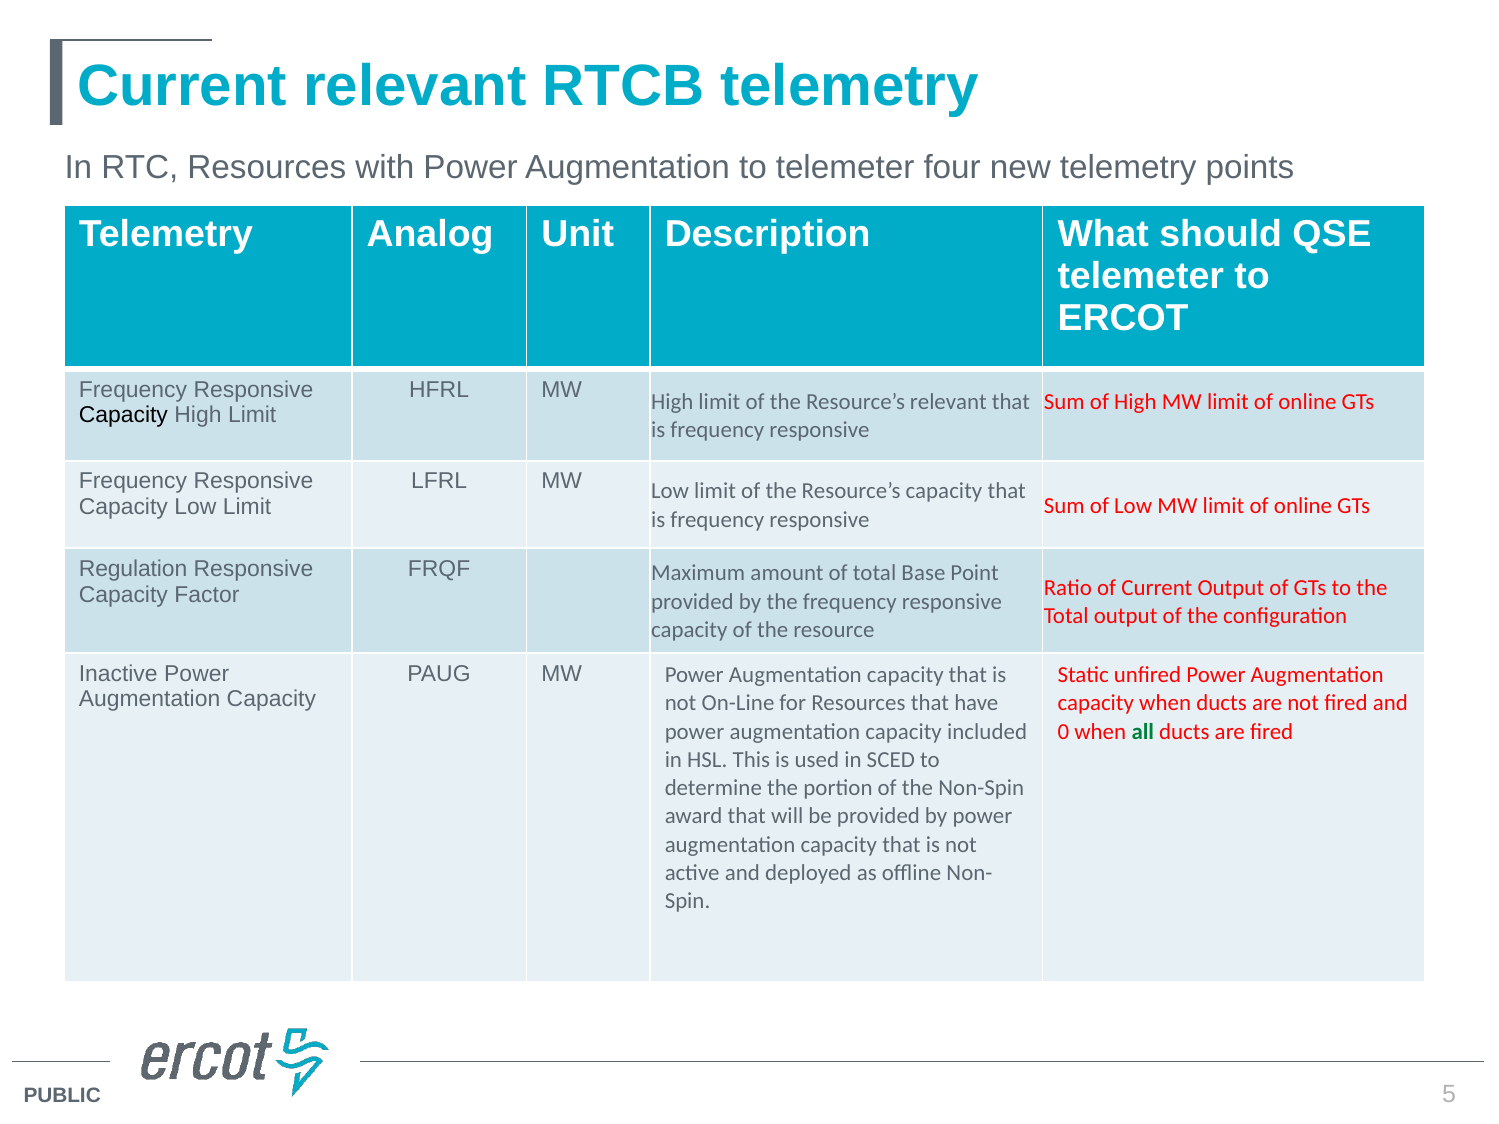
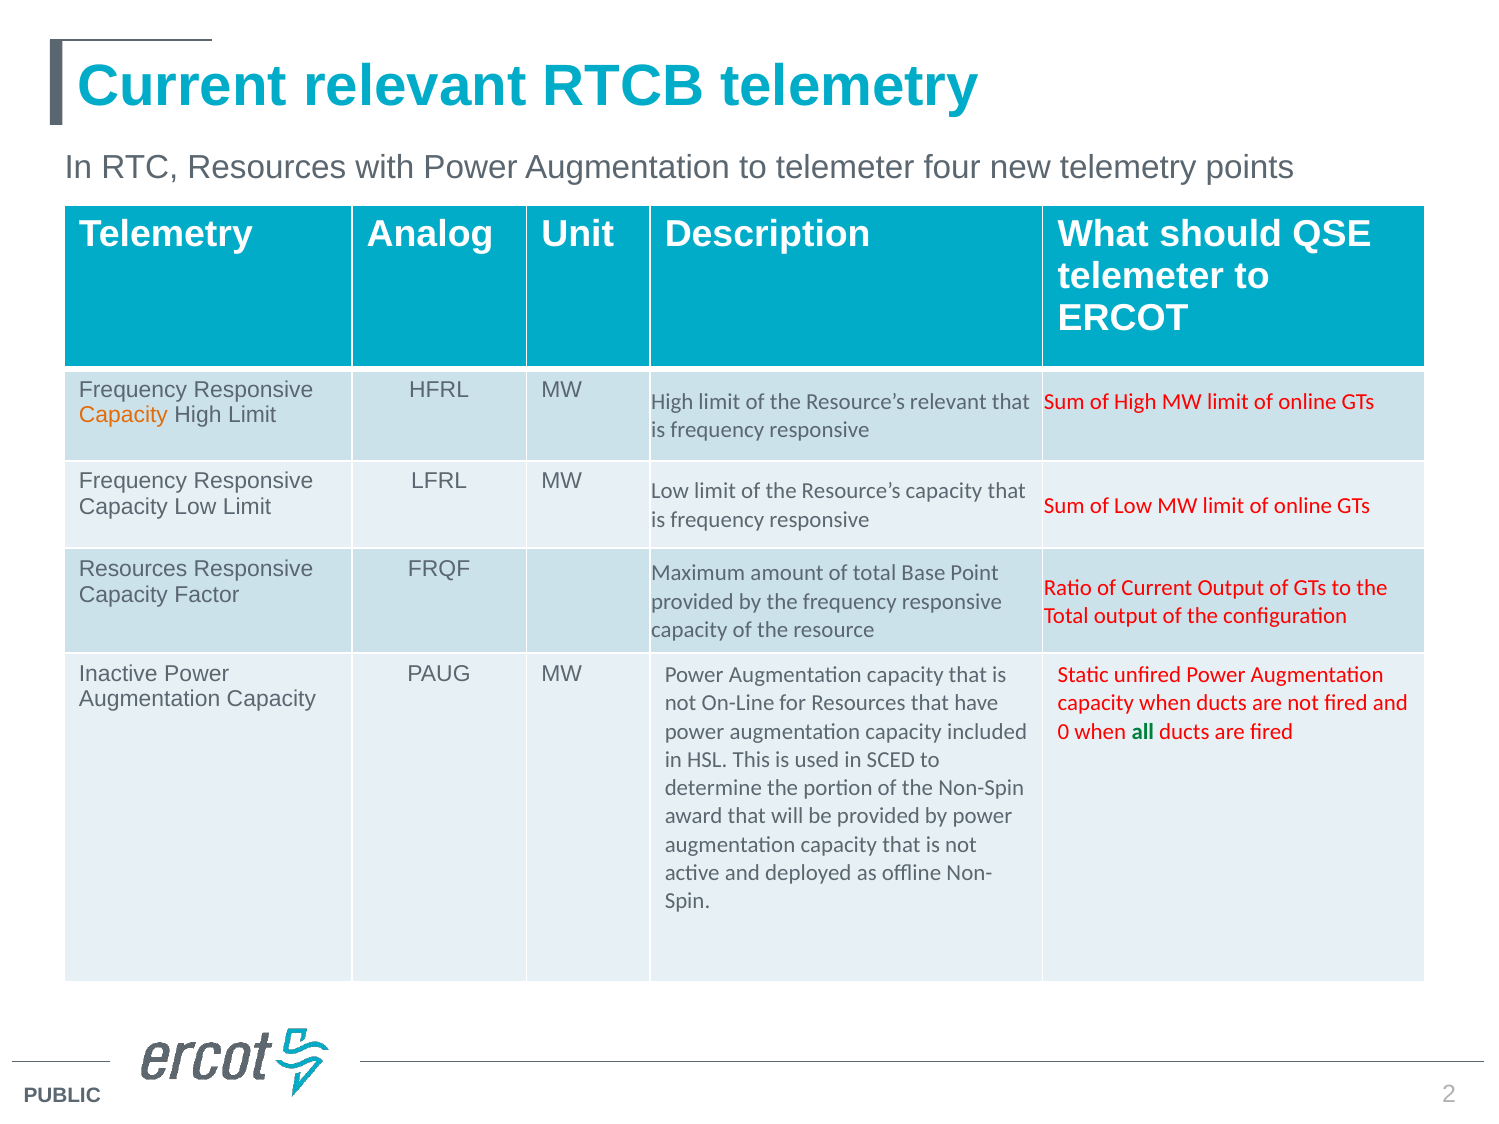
Capacity colour: black -> orange (123, 415)
Regulation: Regulation -> Resources (133, 569)
5: 5 -> 2 (1449, 1095)
